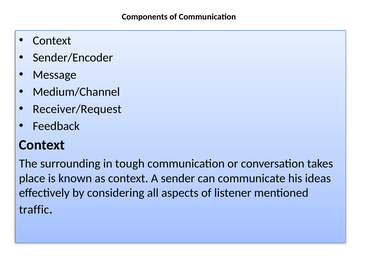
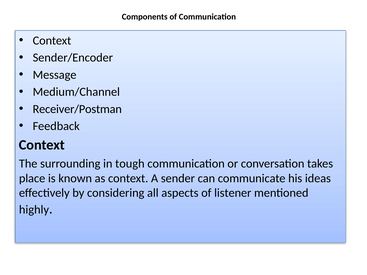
Receiver/Request: Receiver/Request -> Receiver/Postman (77, 109)
traffic: traffic -> highly (34, 210)
